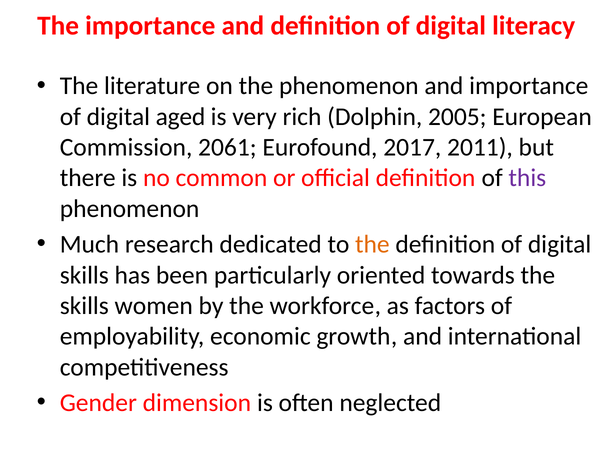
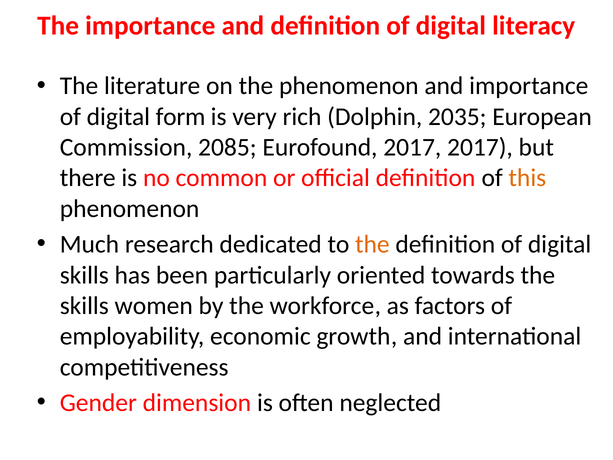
aged: aged -> form (181, 117)
2005: 2005 -> 2035 (457, 117)
2061: 2061 -> 2085 (227, 147)
2017 2011: 2011 -> 2017 (480, 147)
this colour: purple -> orange (527, 178)
